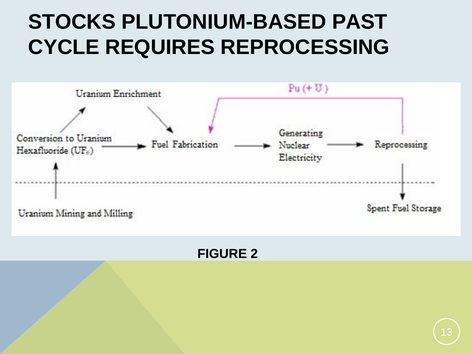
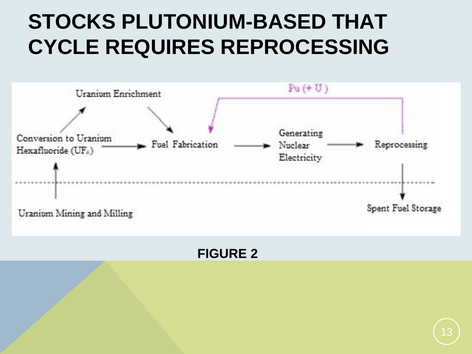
PAST: PAST -> THAT (360, 22)
